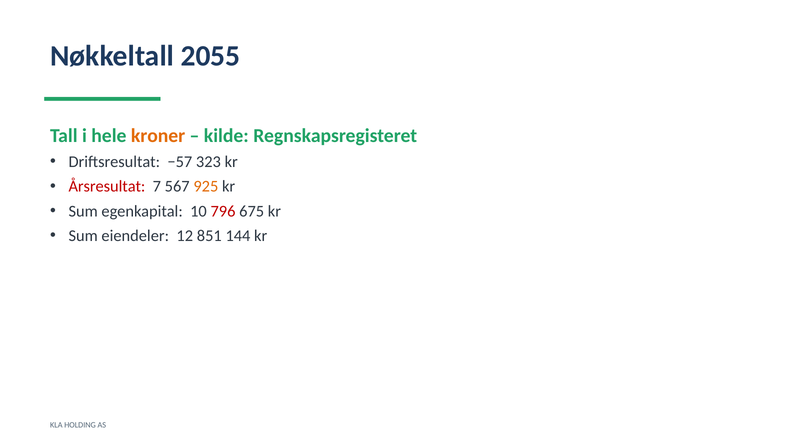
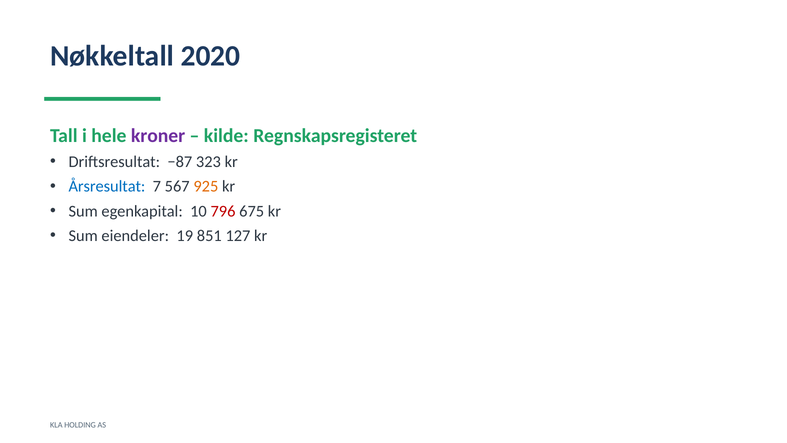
2055: 2055 -> 2020 (210, 56)
kroner colour: orange -> purple (158, 135)
−57: −57 -> −87 (180, 162)
Årsresultat colour: red -> blue (107, 186)
12: 12 -> 19 (185, 236)
144: 144 -> 127 (238, 236)
